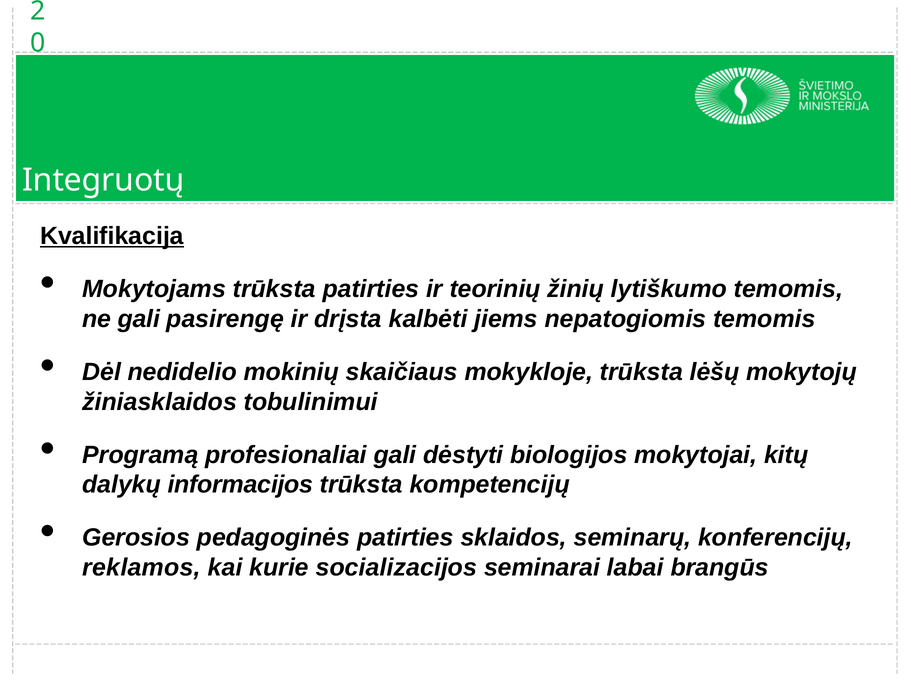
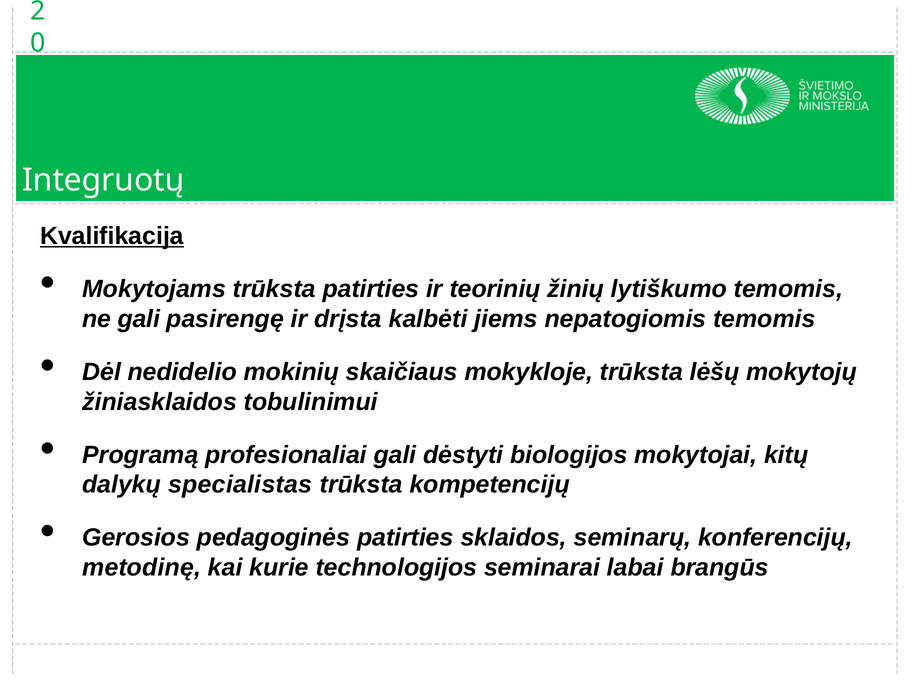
informacijos: informacijos -> specialistas (240, 485)
reklamos: reklamos -> metodinę (142, 568)
socializacijos: socializacijos -> technologijos (396, 568)
